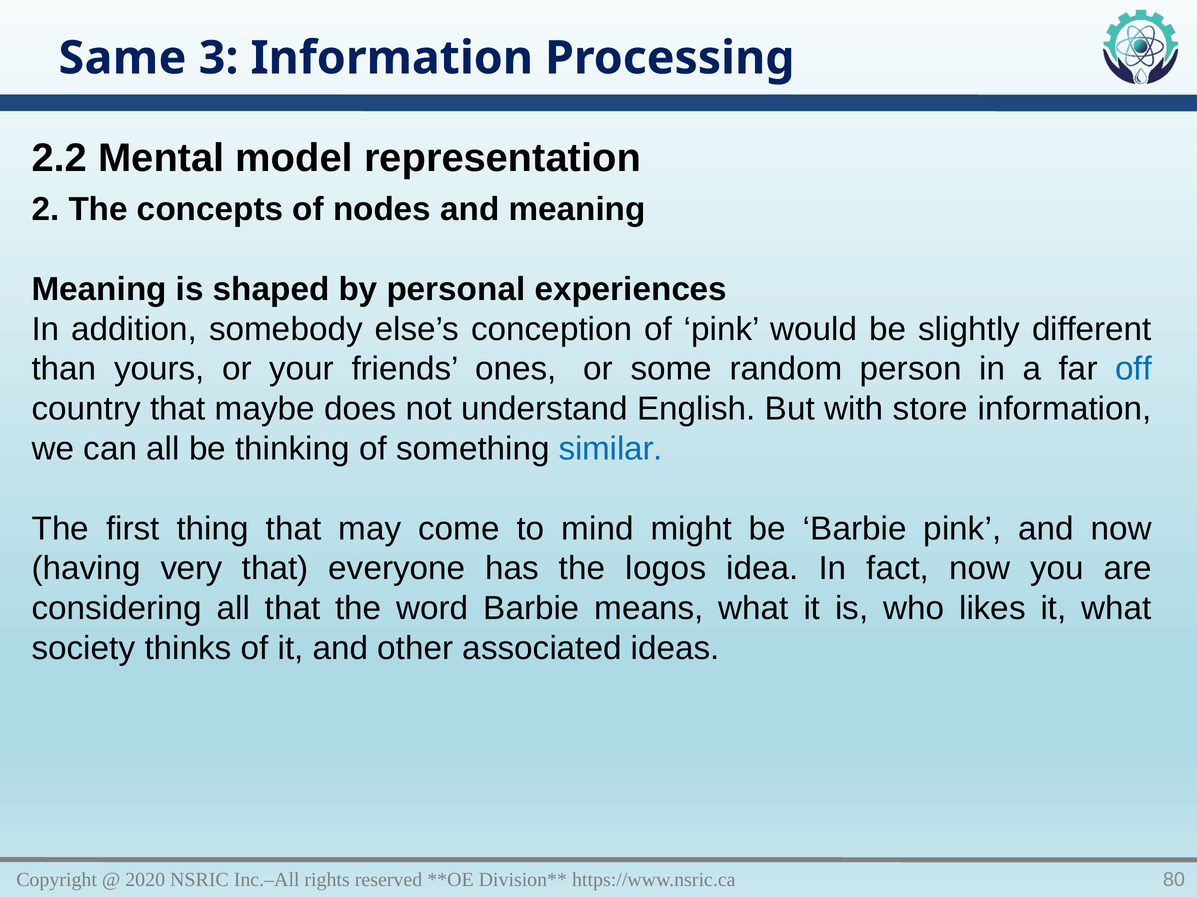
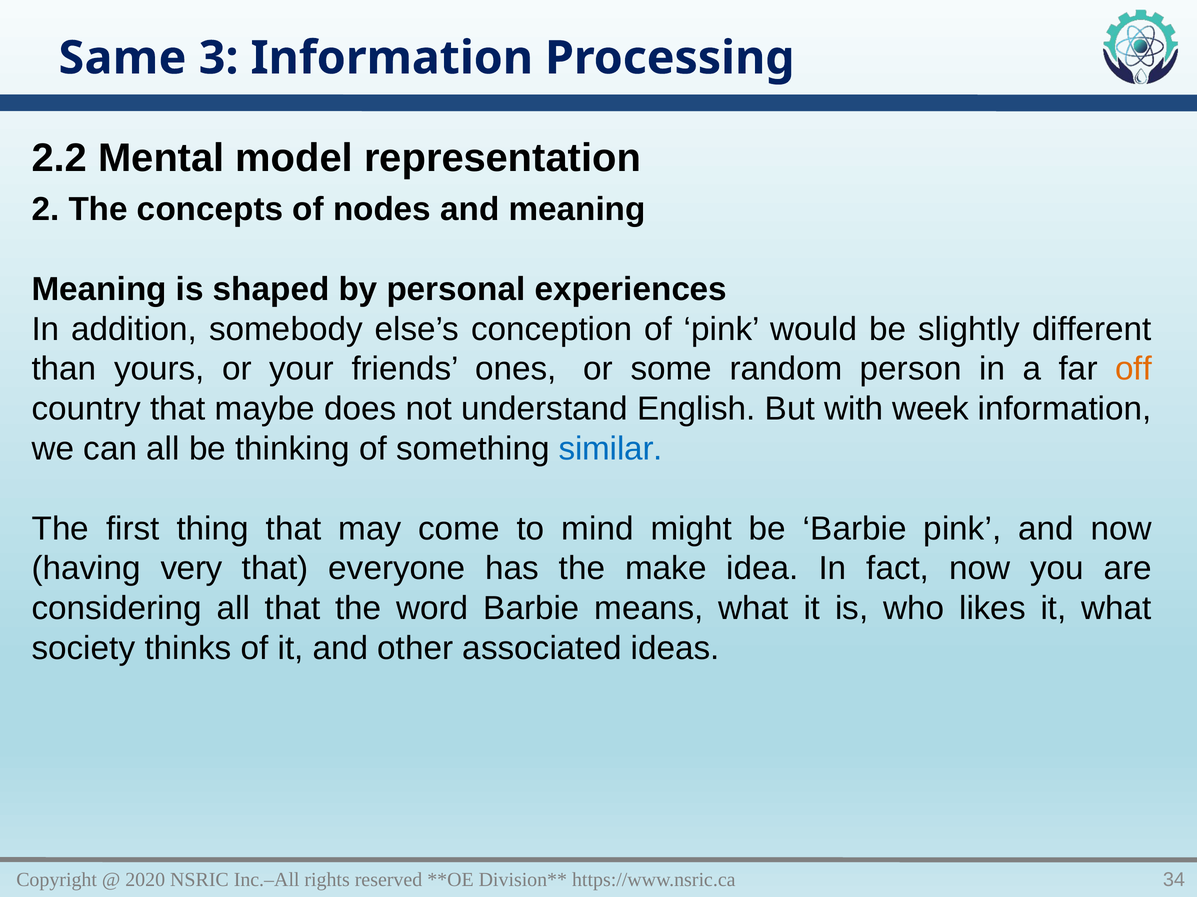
off colour: blue -> orange (1133, 369)
store: store -> week (931, 409)
logos: logos -> make (666, 569)
80: 80 -> 34 (1174, 880)
